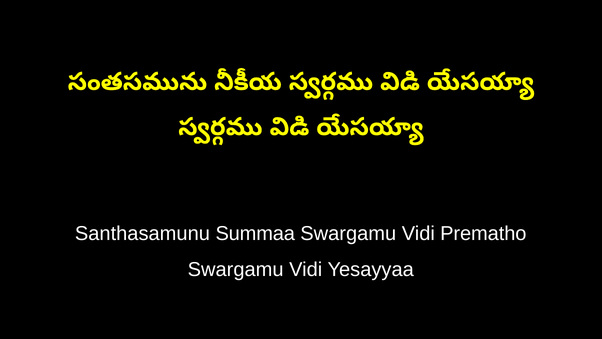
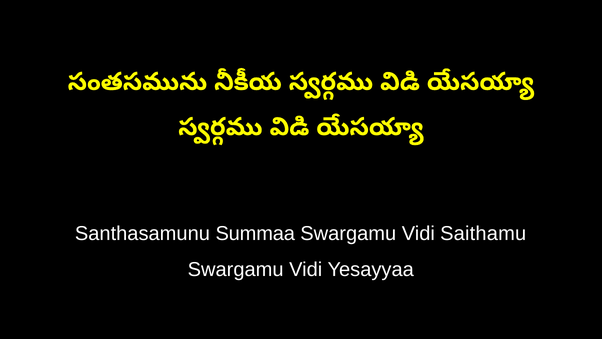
Prematho: Prematho -> Saithamu (483, 233)
